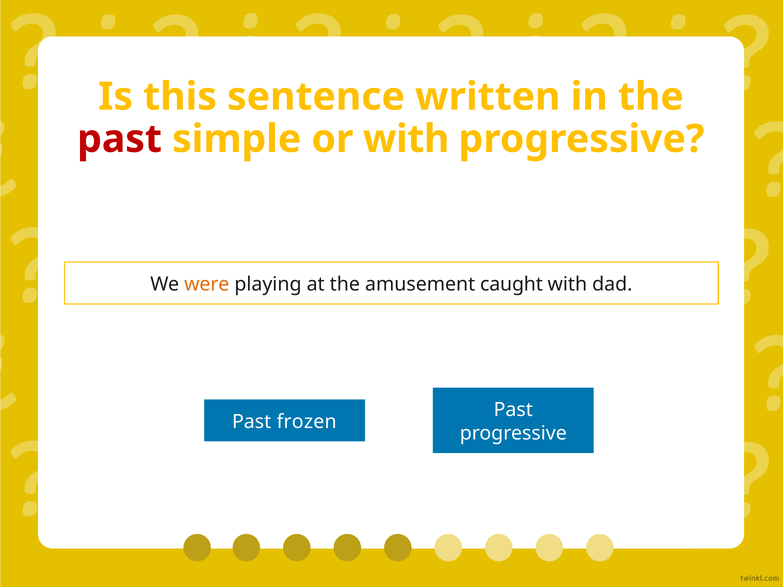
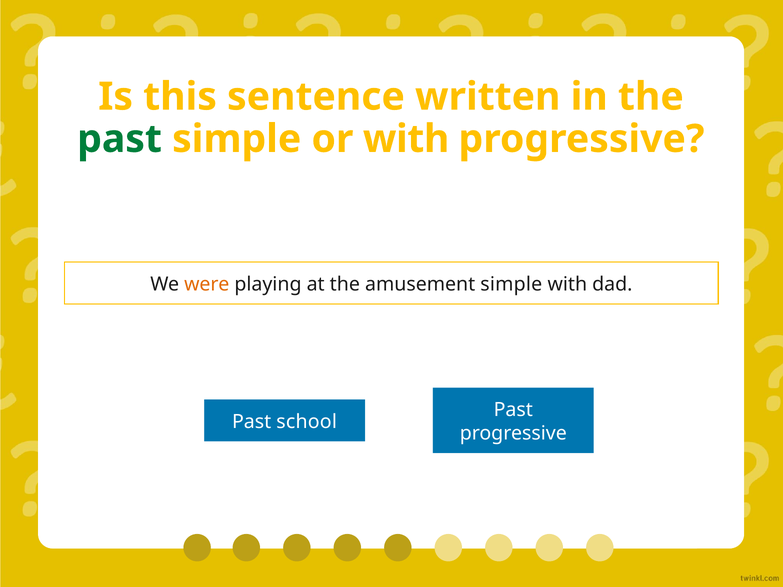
past colour: red -> green (120, 139)
amusement caught: caught -> simple (511, 284)
frozen: frozen -> school (307, 422)
